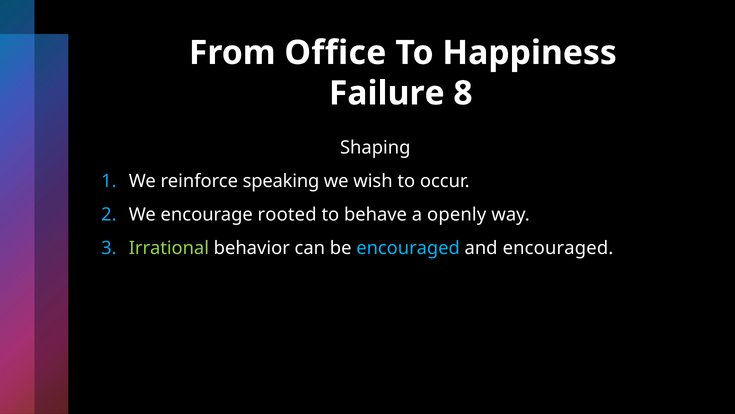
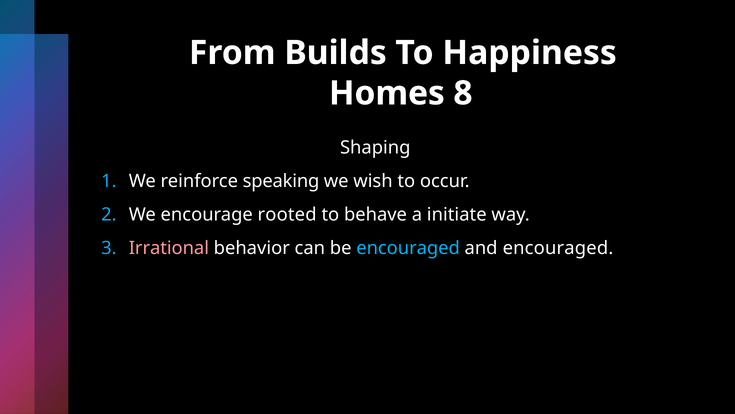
Office: Office -> Builds (336, 53)
Failure: Failure -> Homes (387, 93)
openly: openly -> initiate (457, 214)
Irrational colour: light green -> pink (169, 248)
